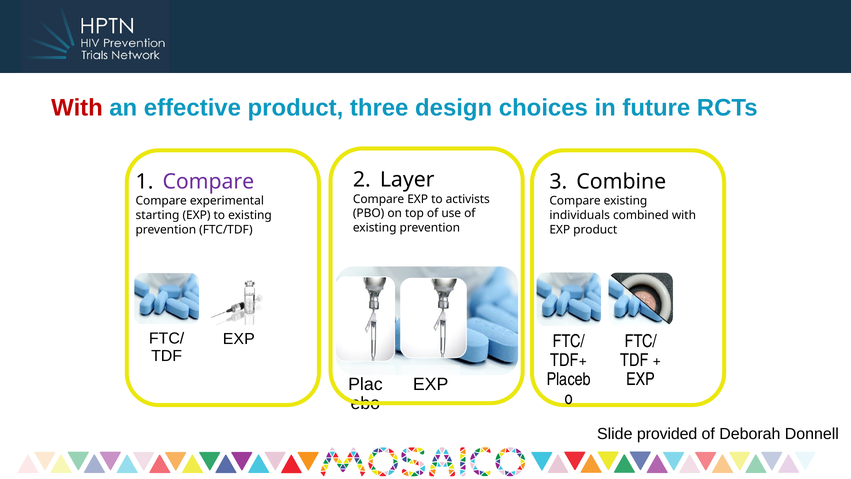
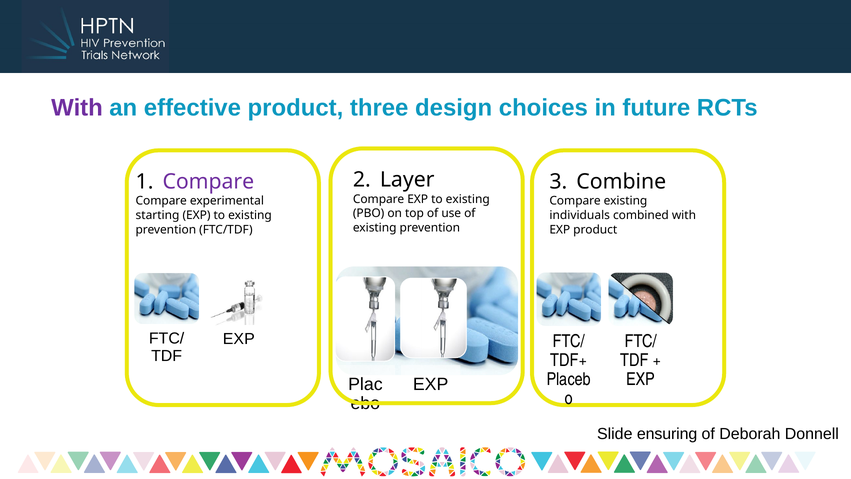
With colour: red -> purple (77, 108)
Compare EXP to activists: activists -> existing (468, 199)
provided: provided -> ensuring (667, 434)
